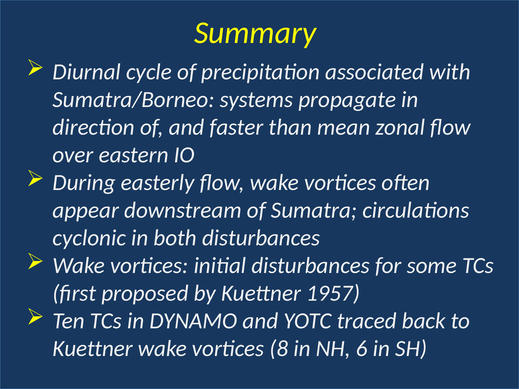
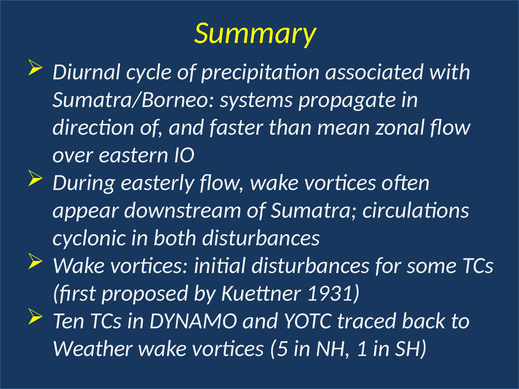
1957: 1957 -> 1931 (333, 294)
Kuettner: Kuettner -> Weather (93, 349)
8: 8 -> 5 (279, 349)
6: 6 -> 1 (362, 349)
